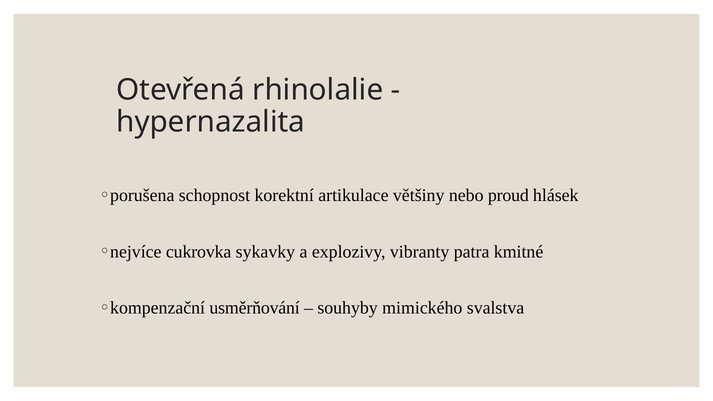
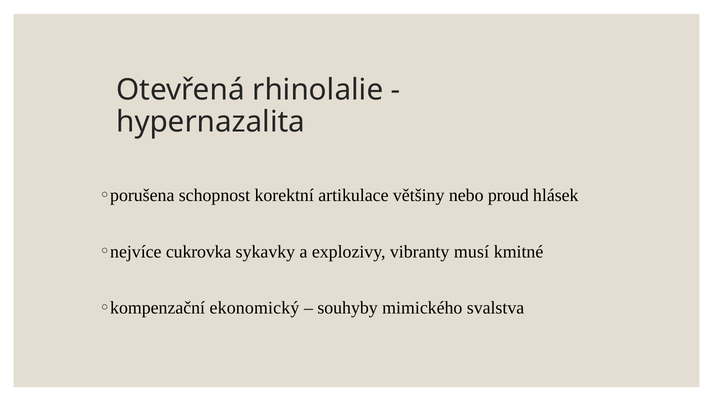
patra: patra -> musí (472, 252)
usměrňování: usměrňování -> ekonomický (254, 308)
